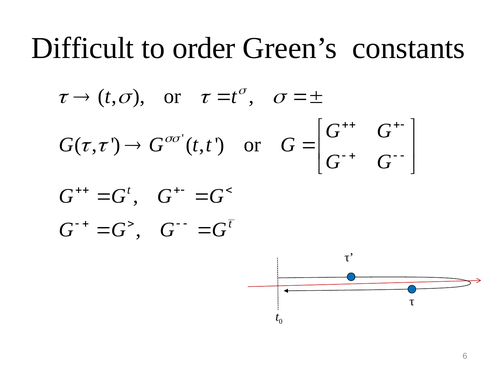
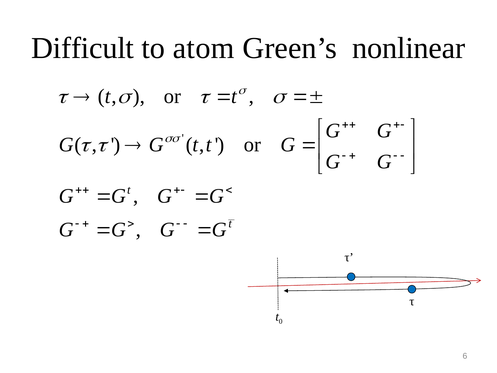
order: order -> atom (204, 48)
constants: constants -> nonlinear (409, 48)
